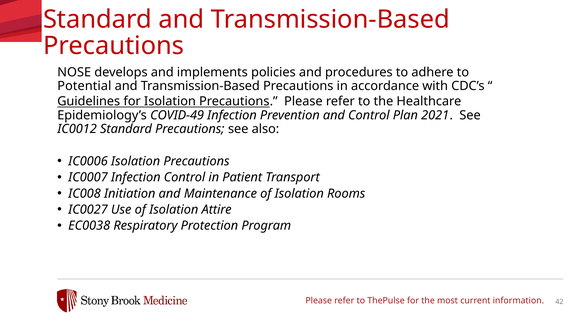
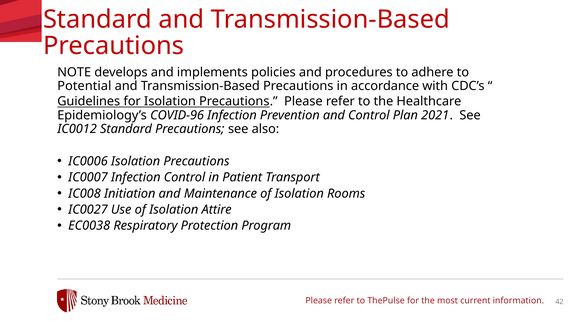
NOSE: NOSE -> NOTE (74, 72)
COVID-49: COVID-49 -> COVID-96 (177, 115)
